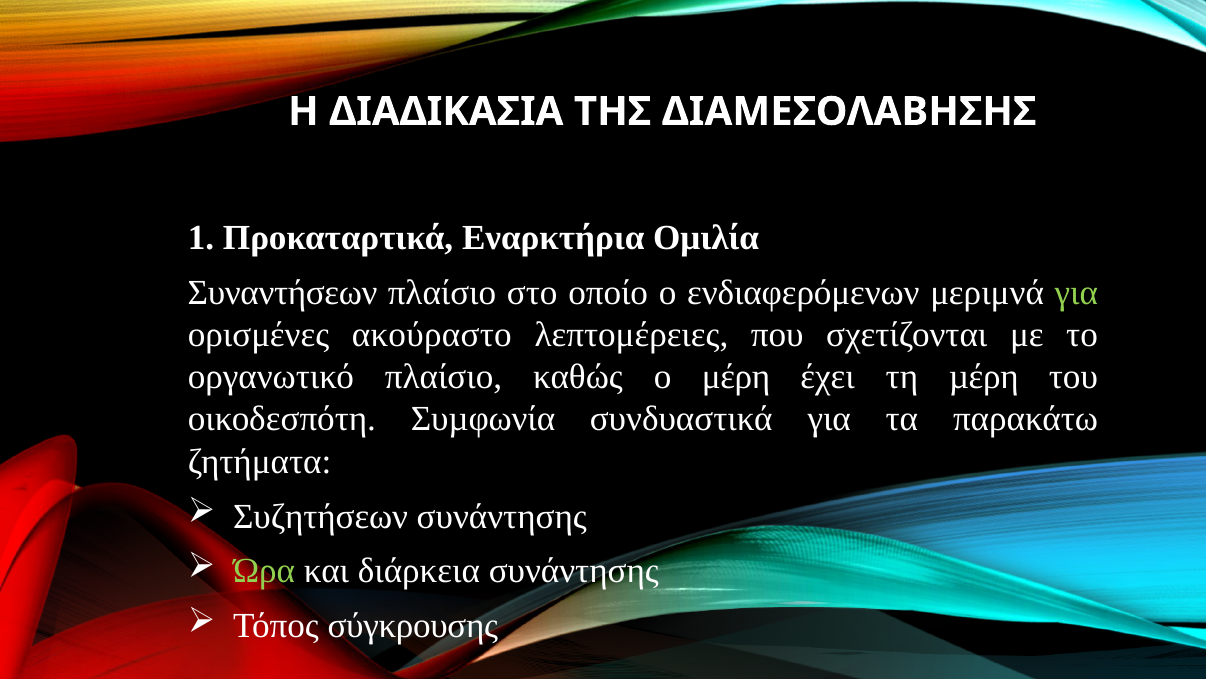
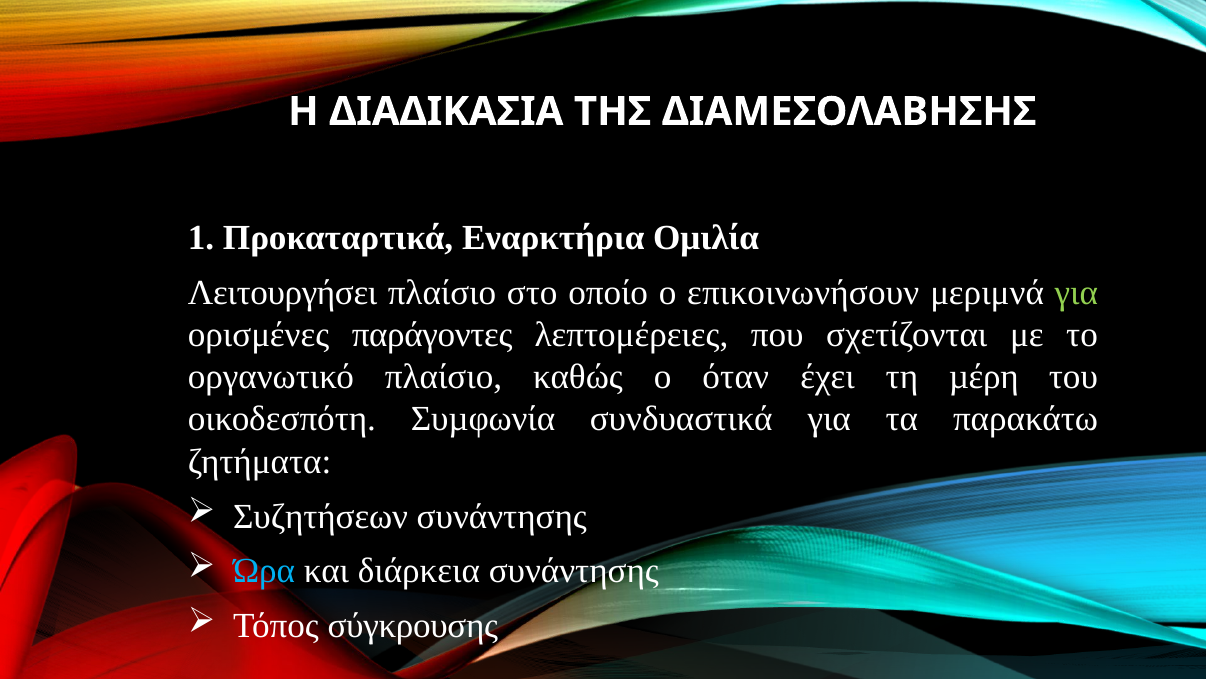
Συναντήσεων: Συναντήσεων -> Λειτουργήσει (283, 292)
ενδιαφερόμενων: ενδιαφερόμενων -> επικοινωνήσουν (803, 292)
ακούραστο: ακούραστο -> παράγοντες (432, 334)
ο μέρη: μέρη -> όταν (736, 377)
Ώρα colour: light green -> light blue (264, 571)
